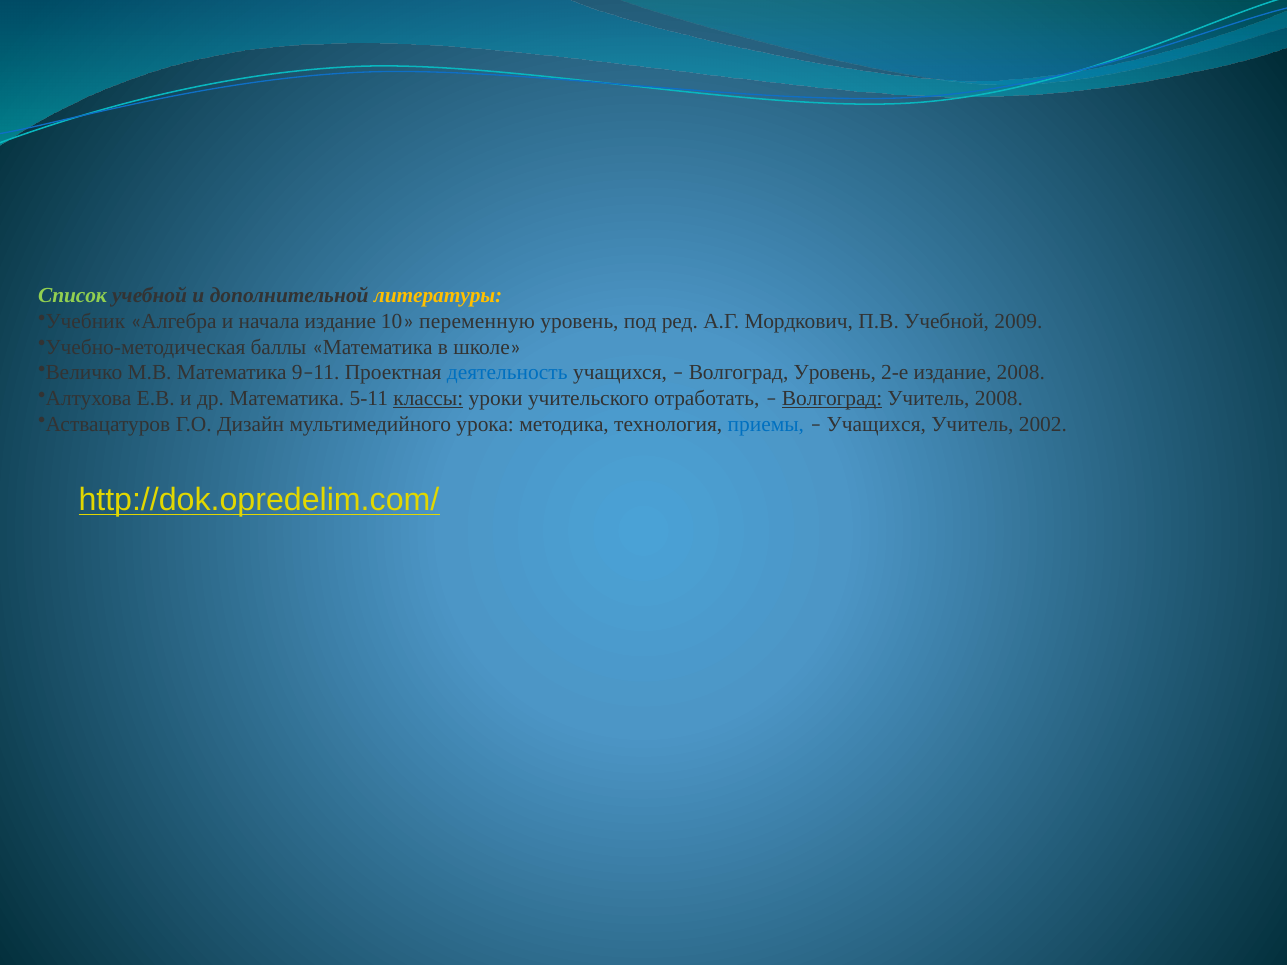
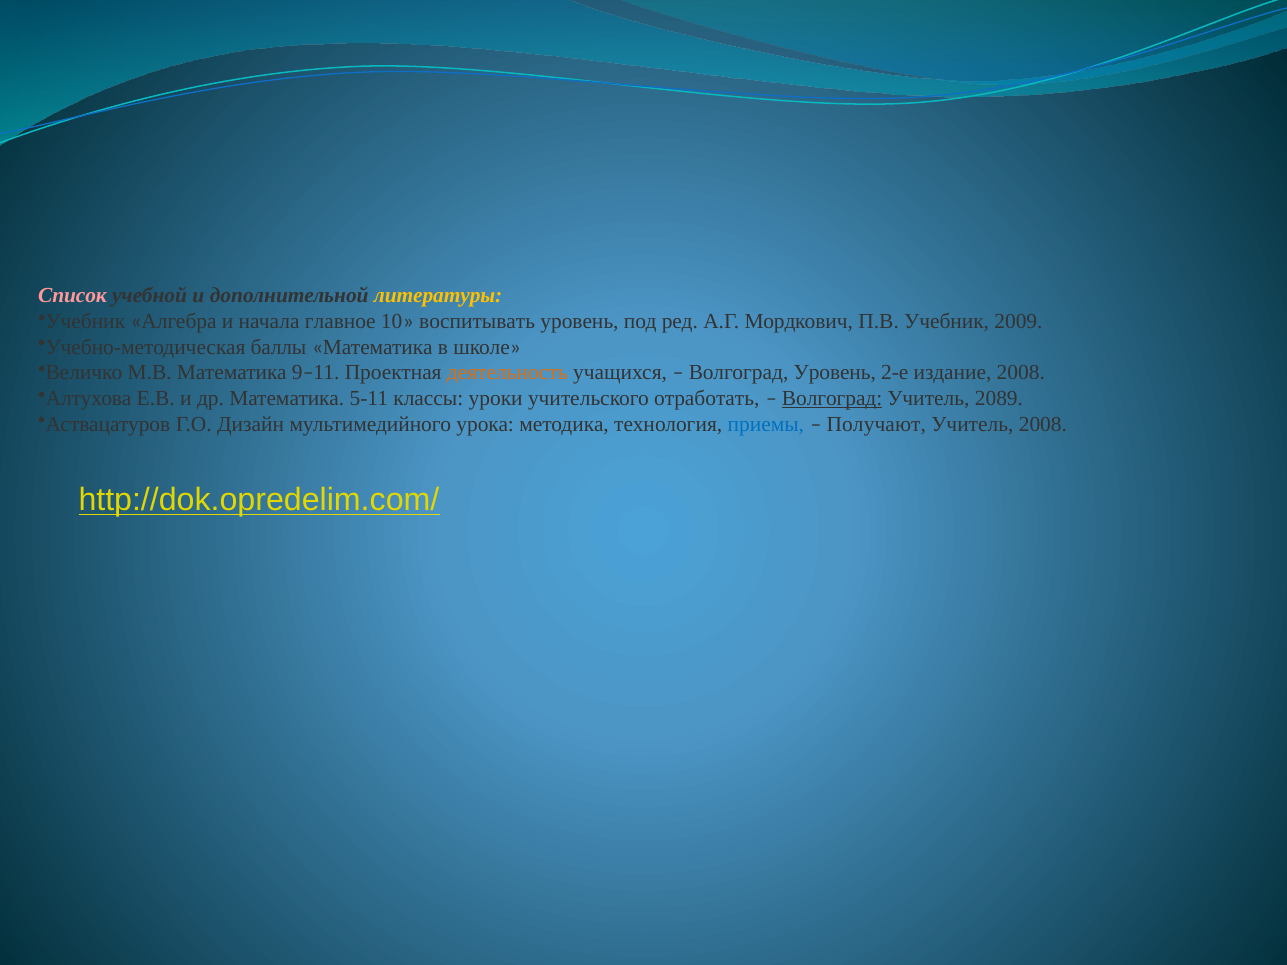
Список colour: light green -> pink (72, 296)
начала издание: издание -> главное (340, 322)
переменную: переменную -> воспитывать (477, 322)
П.В Учебной: Учебной -> Учебник (947, 322)
деятельность colour: blue -> orange (507, 373)
классы underline: present -> none (428, 399)
Учитель 2008: 2008 -> 2089 (999, 399)
Учащихся: Учащихся -> Получают (876, 424)
Учитель 2002: 2002 -> 2008 (1043, 424)
